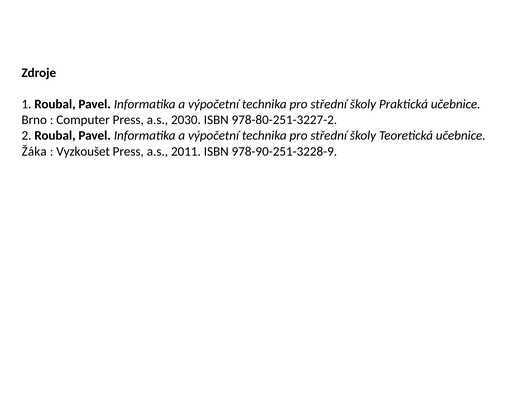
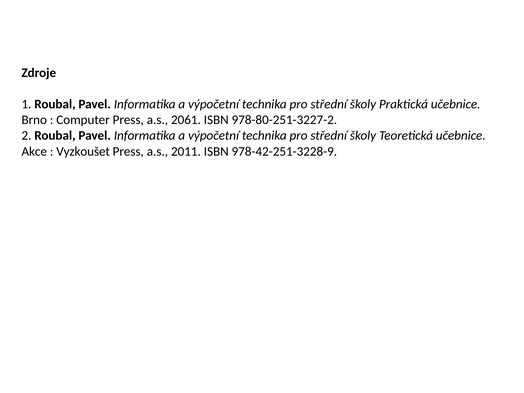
2030: 2030 -> 2061 (186, 120)
Žáka: Žáka -> Akce (34, 151)
978-90-251-3228-9: 978-90-251-3228-9 -> 978-42-251-3228-9 (284, 151)
